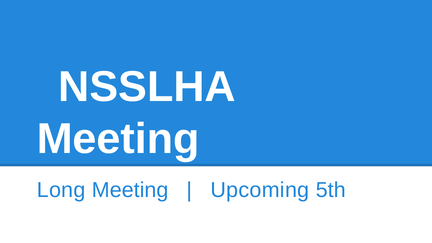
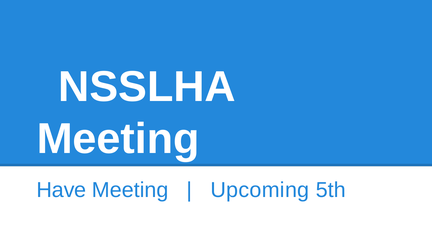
Long: Long -> Have (61, 190)
